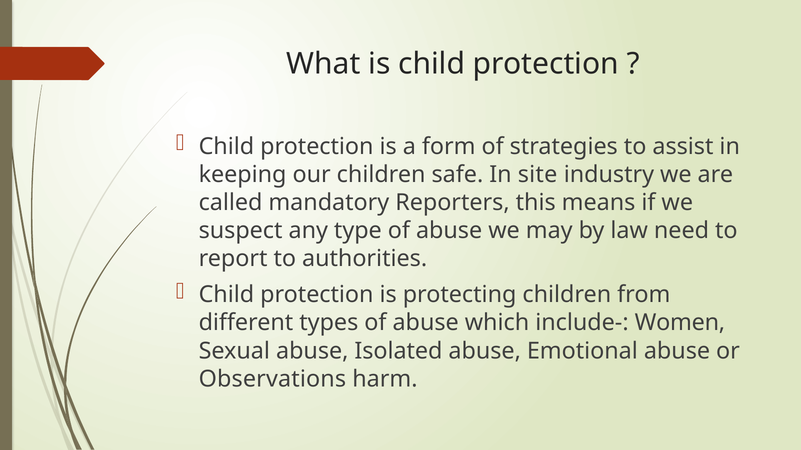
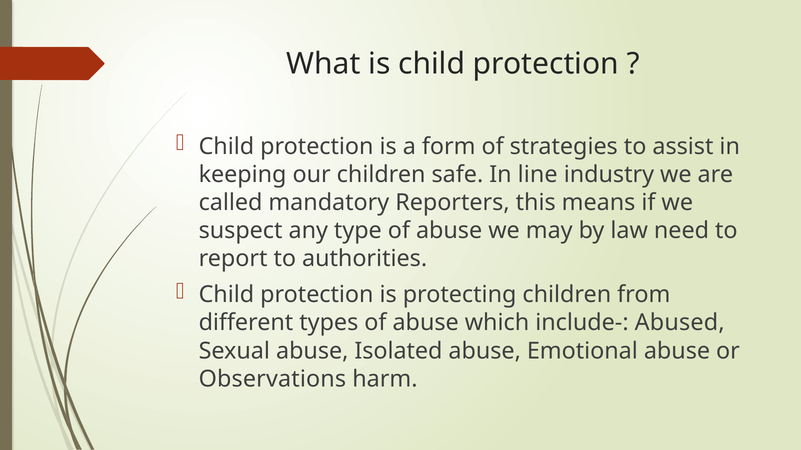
site: site -> line (538, 175)
Women: Women -> Abused (680, 323)
